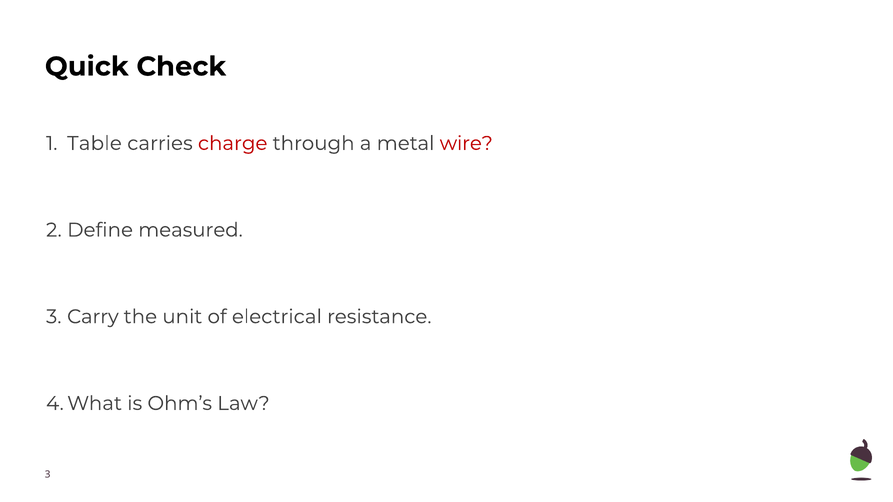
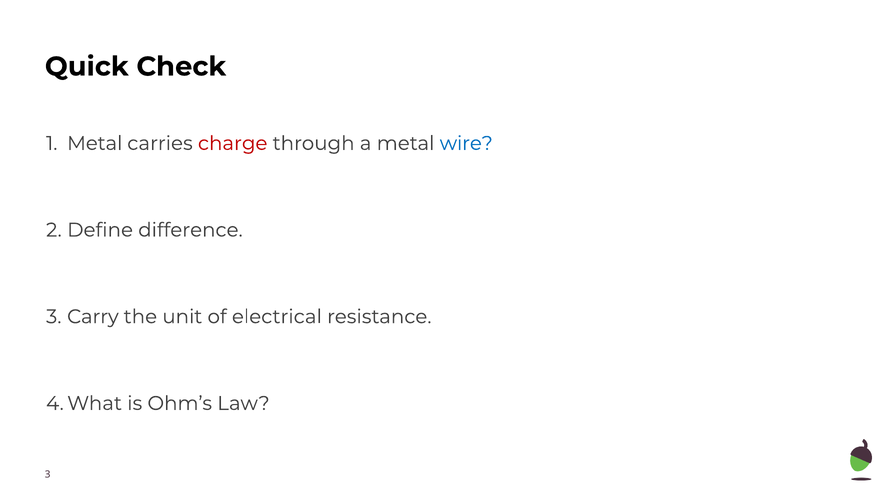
Table: Table -> Metal (95, 143)
wire colour: red -> blue (466, 143)
measured: measured -> difference (190, 230)
